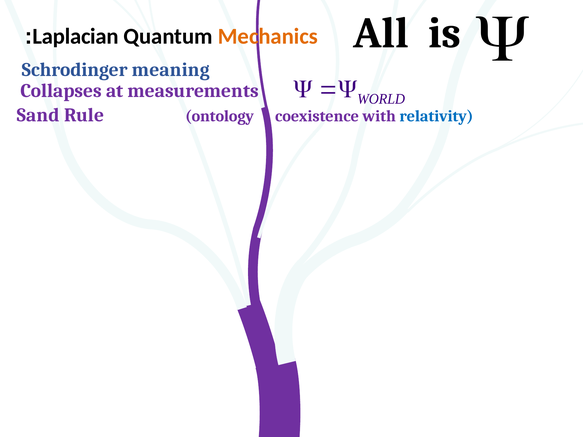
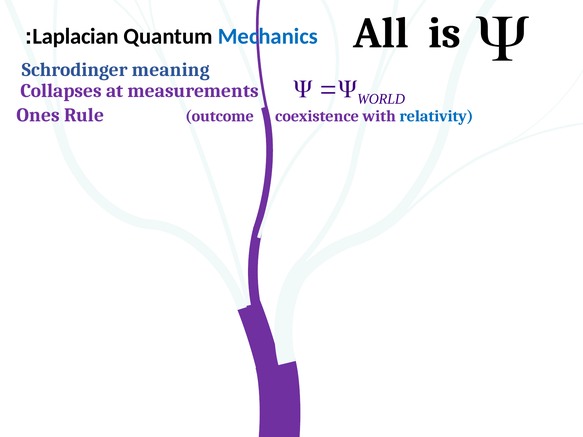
Mechanics colour: orange -> blue (268, 36)
Sand: Sand -> Ones (38, 115)
ontology: ontology -> outcome (220, 116)
